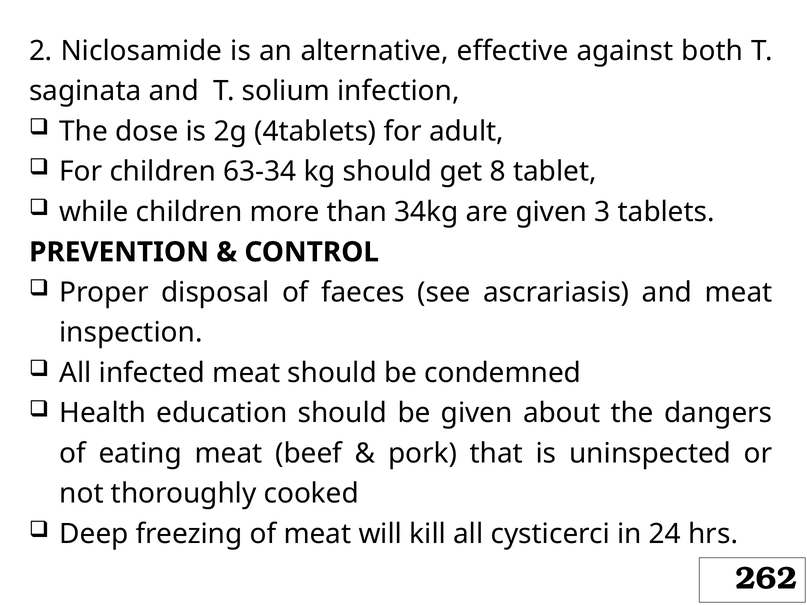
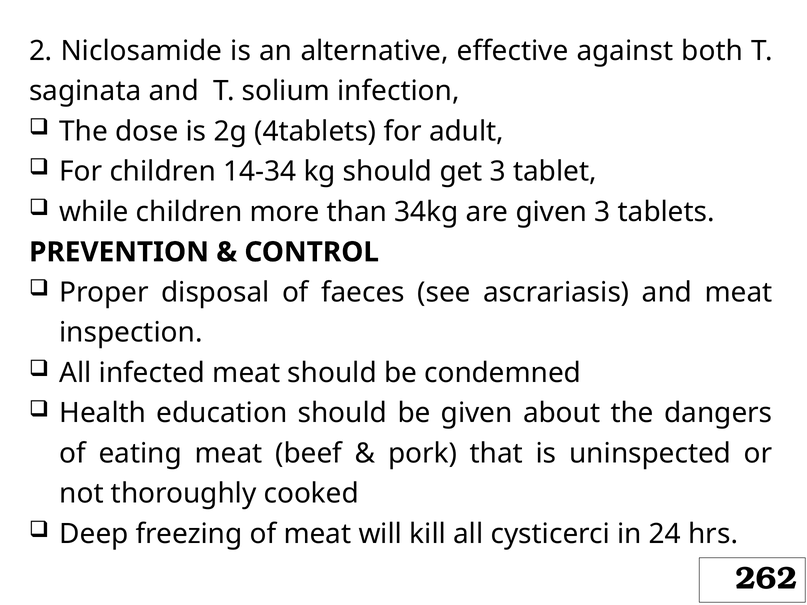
63-34: 63-34 -> 14-34 (260, 172)
get 8: 8 -> 3 (498, 172)
